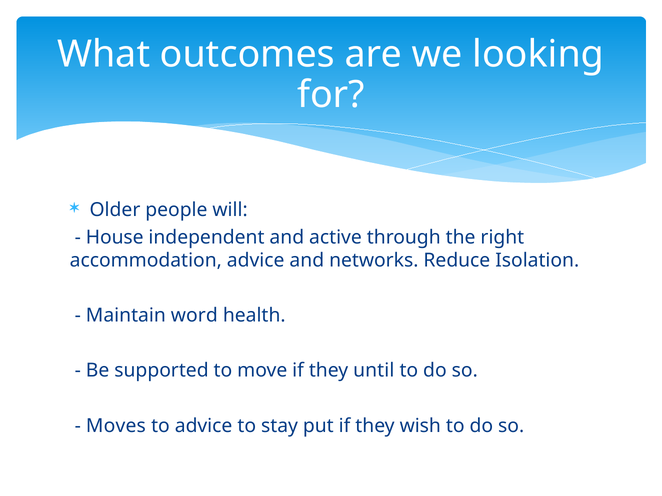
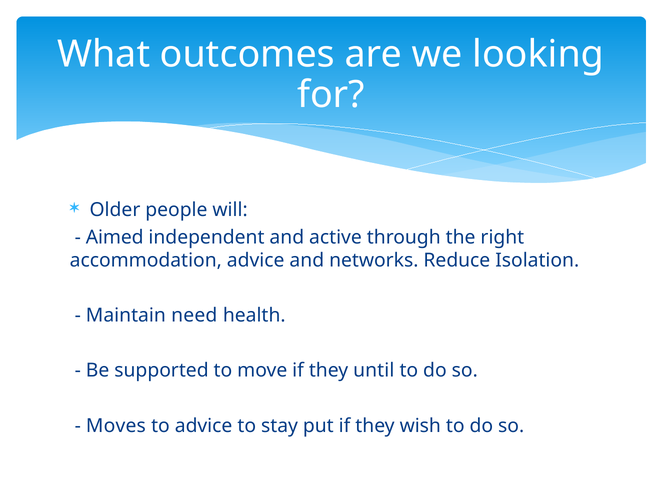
House: House -> Aimed (115, 237)
word: word -> need (194, 316)
